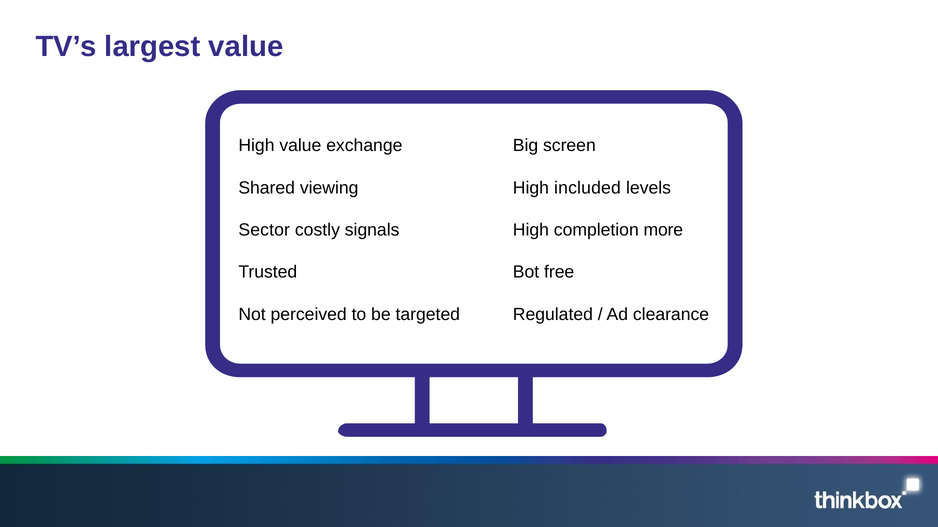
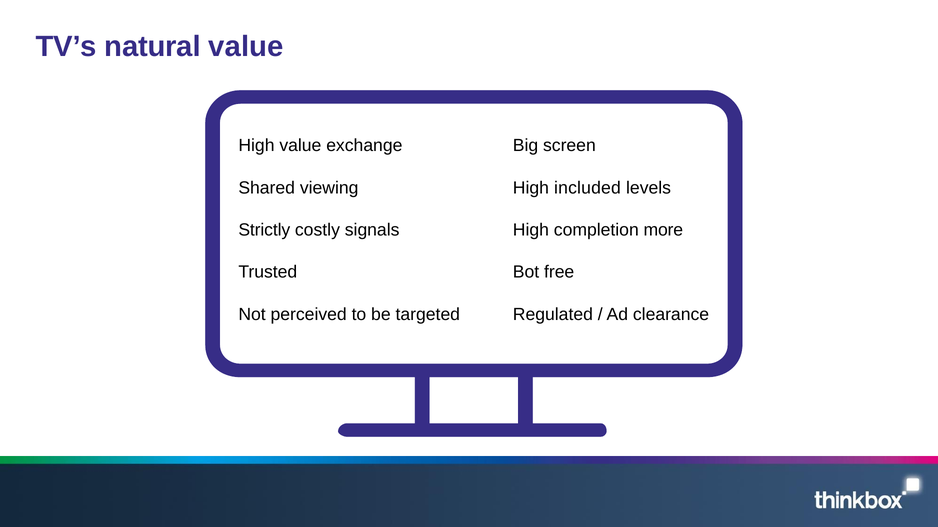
largest: largest -> natural (153, 47)
Sector: Sector -> Strictly (264, 230)
